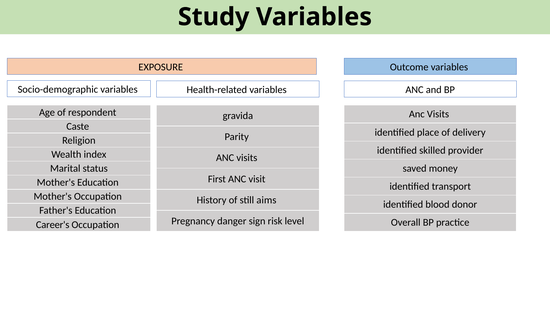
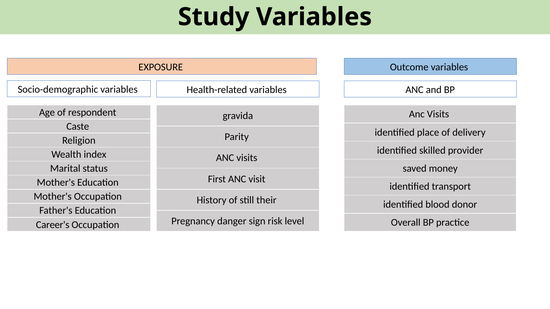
aims: aims -> their (266, 200)
